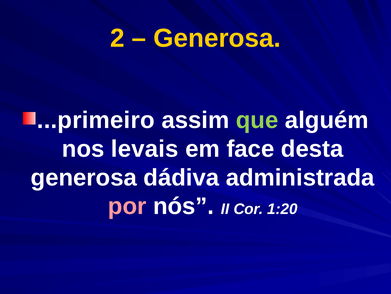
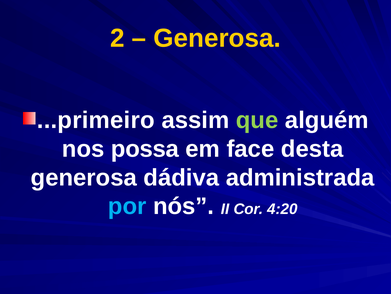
levais: levais -> possa (145, 148)
por colour: pink -> light blue (127, 206)
1:20: 1:20 -> 4:20 (282, 209)
